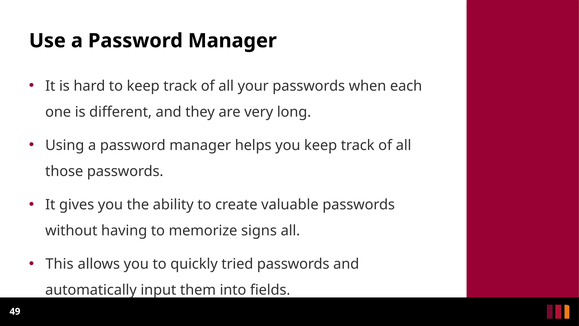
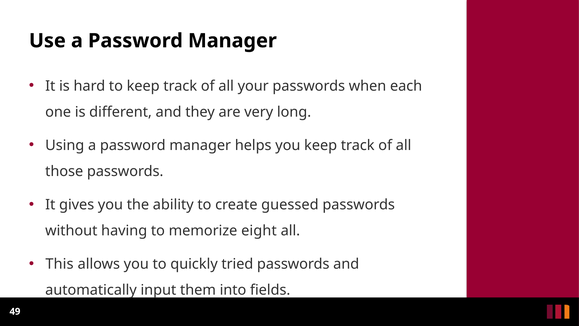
valuable: valuable -> guessed (290, 205)
signs: signs -> eight (259, 231)
